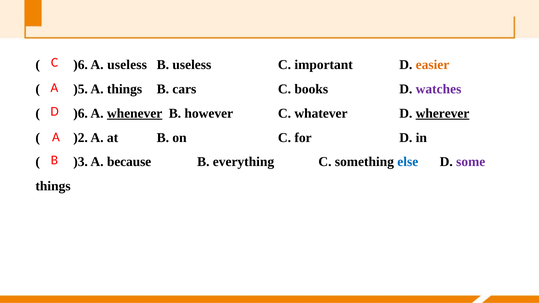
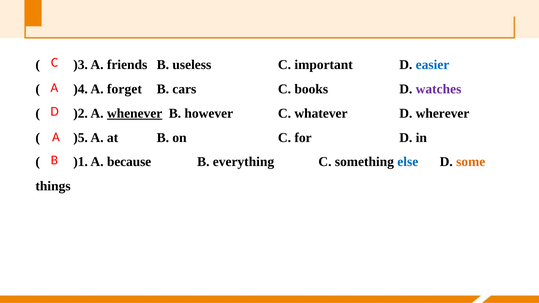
)6: )6 -> )3 (81, 65)
A useless: useless -> friends (127, 65)
easier colour: orange -> blue (433, 65)
)5: )5 -> )4 (81, 89)
A things: things -> forget (124, 89)
)6: )6 -> )2 (81, 113)
wherever underline: present -> none (443, 113)
)2: )2 -> )5 (81, 138)
)3: )3 -> )1 (81, 162)
some colour: purple -> orange (471, 162)
